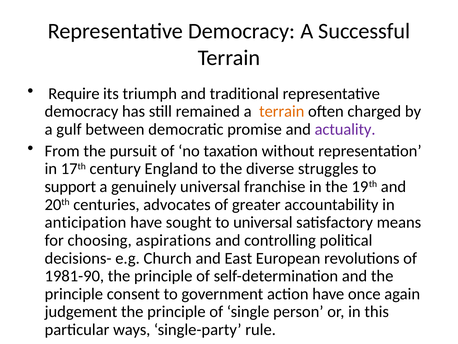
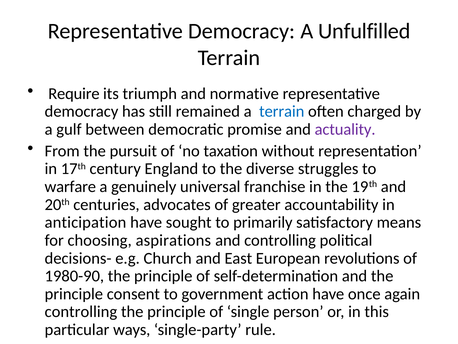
Successful: Successful -> Unfulfilled (364, 31)
traditional: traditional -> normative (244, 94)
terrain colour: orange -> blue (282, 111)
support: support -> warfare (70, 186)
to universal: universal -> primarily (263, 222)
1981-90: 1981-90 -> 1980-90 (74, 276)
judgement: judgement -> controlling (81, 311)
